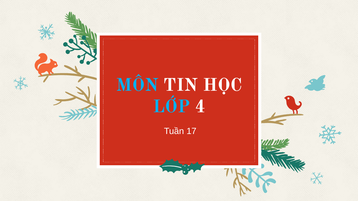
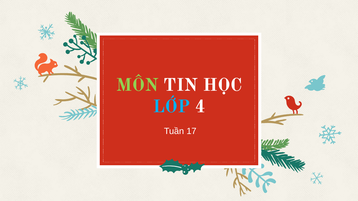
MÔN colour: light blue -> light green (137, 85)
